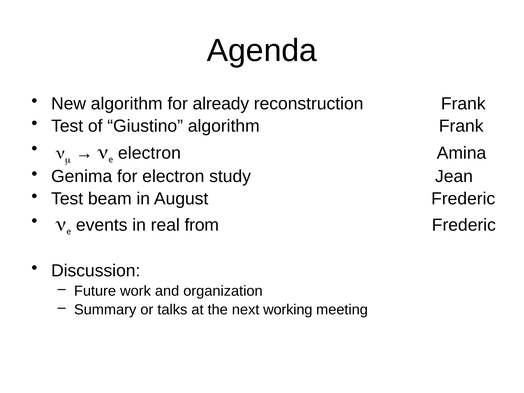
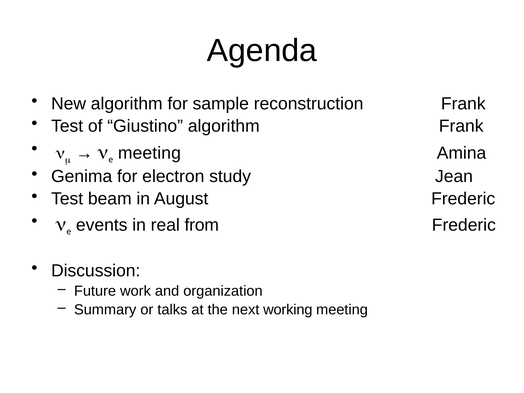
already: already -> sample (221, 104)
electron: electron -> meeting (149, 153)
